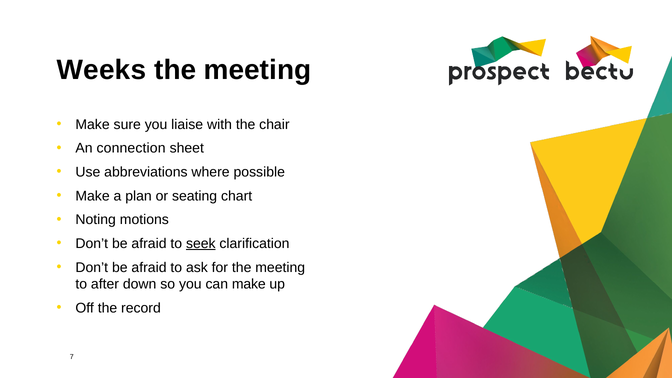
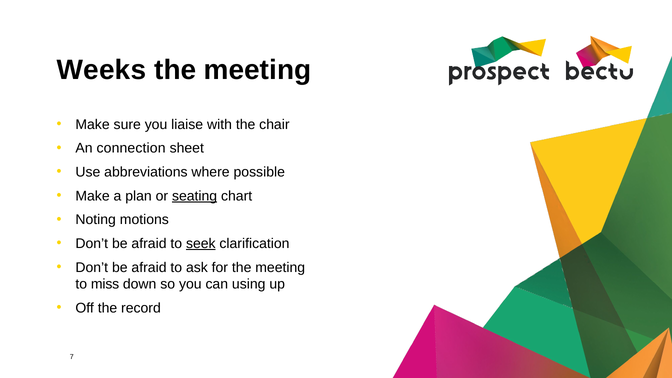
seating underline: none -> present (195, 196)
after: after -> miss (105, 284)
can make: make -> using (249, 284)
